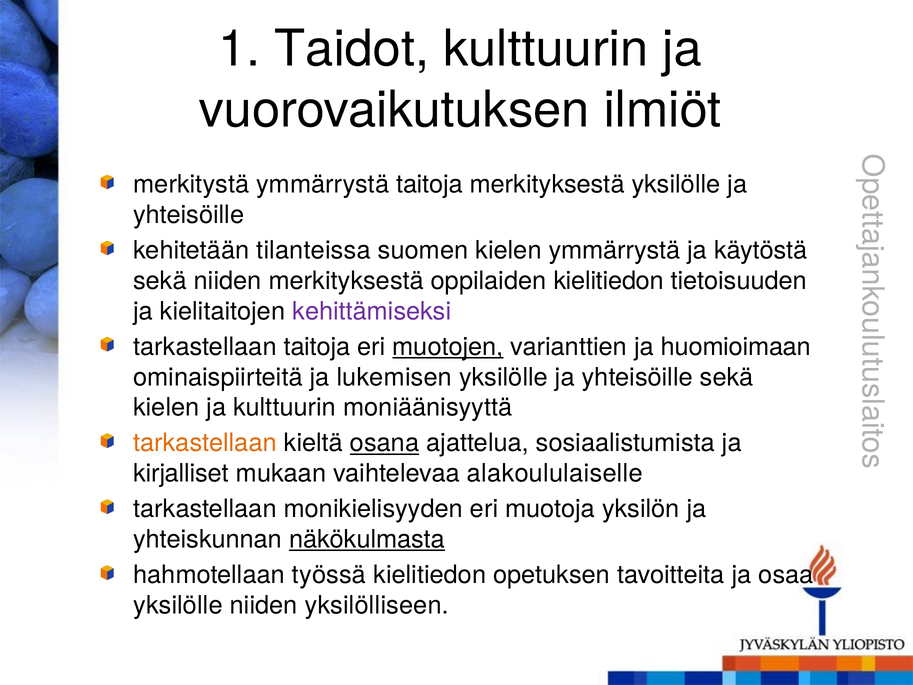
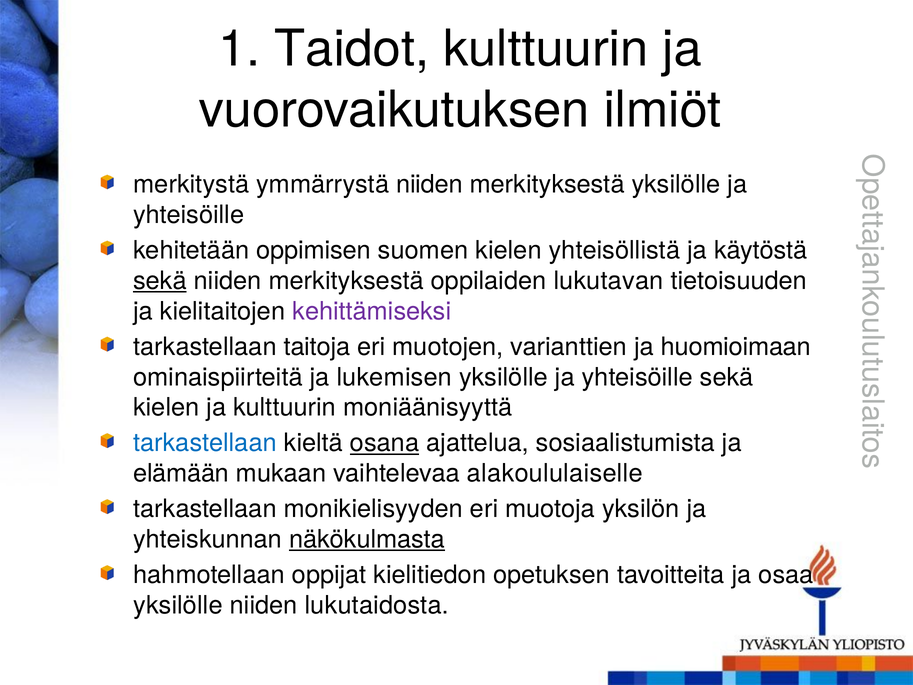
ymmärrystä taitoja: taitoja -> niiden (429, 184)
tilanteissa: tilanteissa -> oppimisen (314, 250)
kielen ymmärrystä: ymmärrystä -> yhteisöllistä (614, 250)
sekä underline: none -> present (160, 281)
oppilaiden kielitiedon: kielitiedon -> lukutavan (608, 281)
muotojen underline: present -> none (448, 347)
tarkastellaan colour: orange -> blue (205, 443)
kirjalliset: kirjalliset -> elämään (181, 473)
työssä: työssä -> oppijat (329, 575)
yksilölliseen: yksilölliseen -> lukutaidosta (377, 605)
